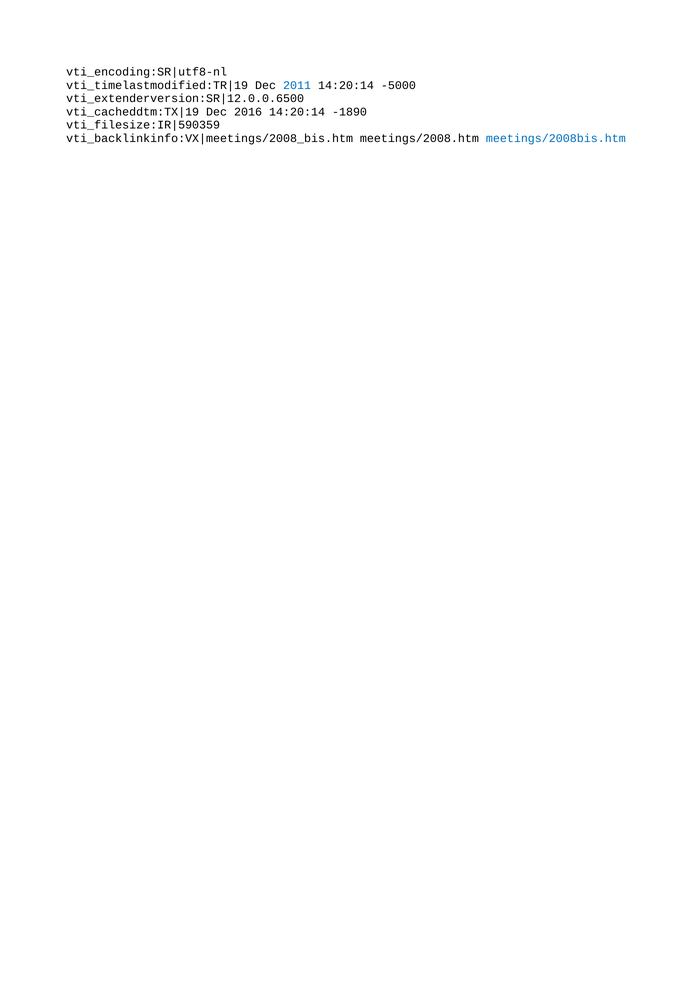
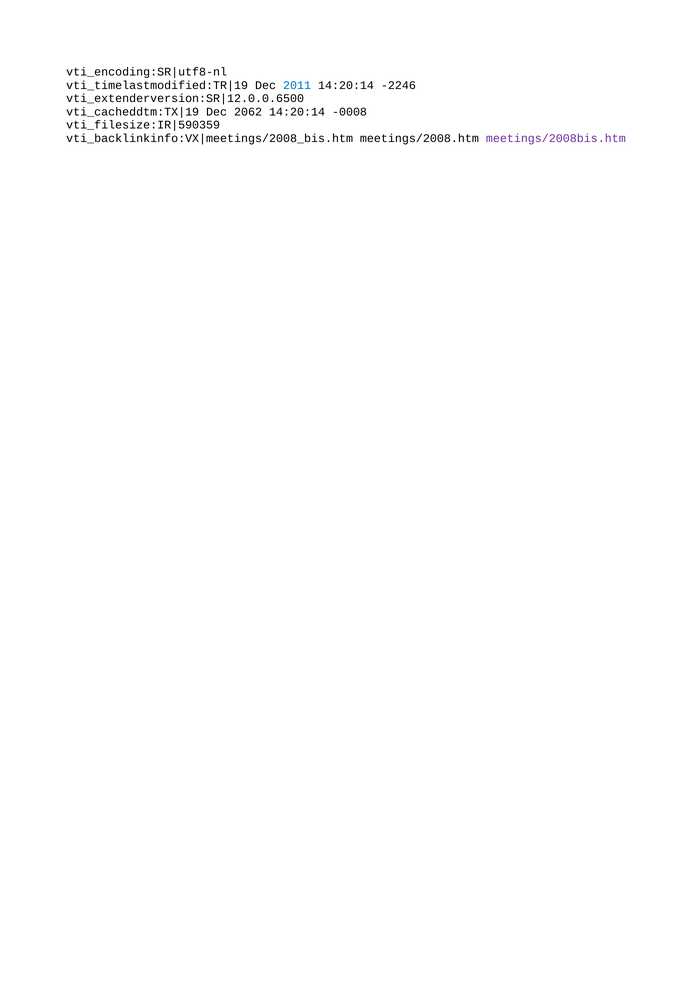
-5000: -5000 -> -2246 (398, 85)
2016: 2016 -> 2062 (248, 112)
-1890: -1890 -> -0008 (350, 112)
meetings/2008bis.htm colour: blue -> purple (556, 138)
